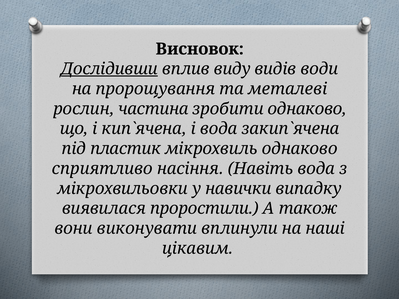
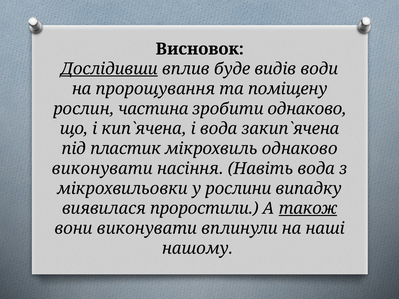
виду: виду -> буде (232, 69)
металеві: металеві -> поміщену (288, 89)
сприятливо: сприятливо -> виконувати (102, 169)
навички: навички -> рослини (238, 189)
також underline: none -> present (308, 209)
цікавим: цікавим -> нашому (198, 249)
